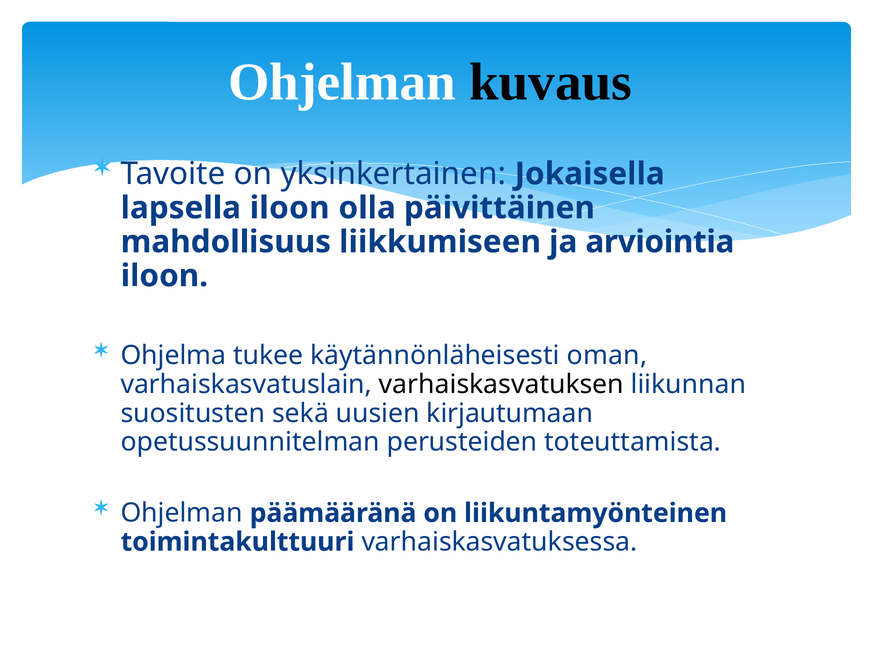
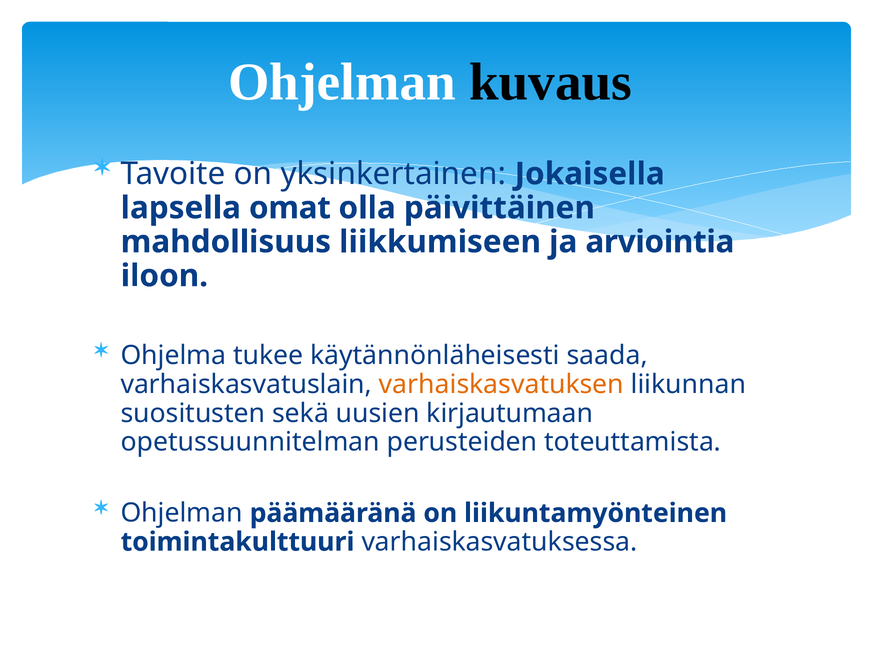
lapsella iloon: iloon -> omat (290, 208)
oman: oman -> saada (607, 356)
varhaiskasvatuksen colour: black -> orange (501, 384)
